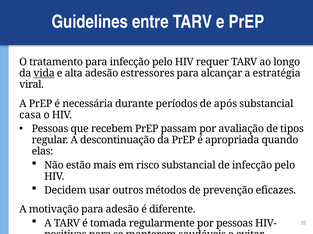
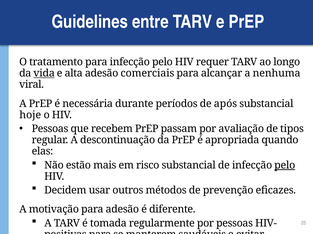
estressores: estressores -> comerciais (147, 73)
estratégia: estratégia -> nenhuma (277, 73)
casa: casa -> hoje (30, 115)
pelo underline: none -> present (285, 166)
